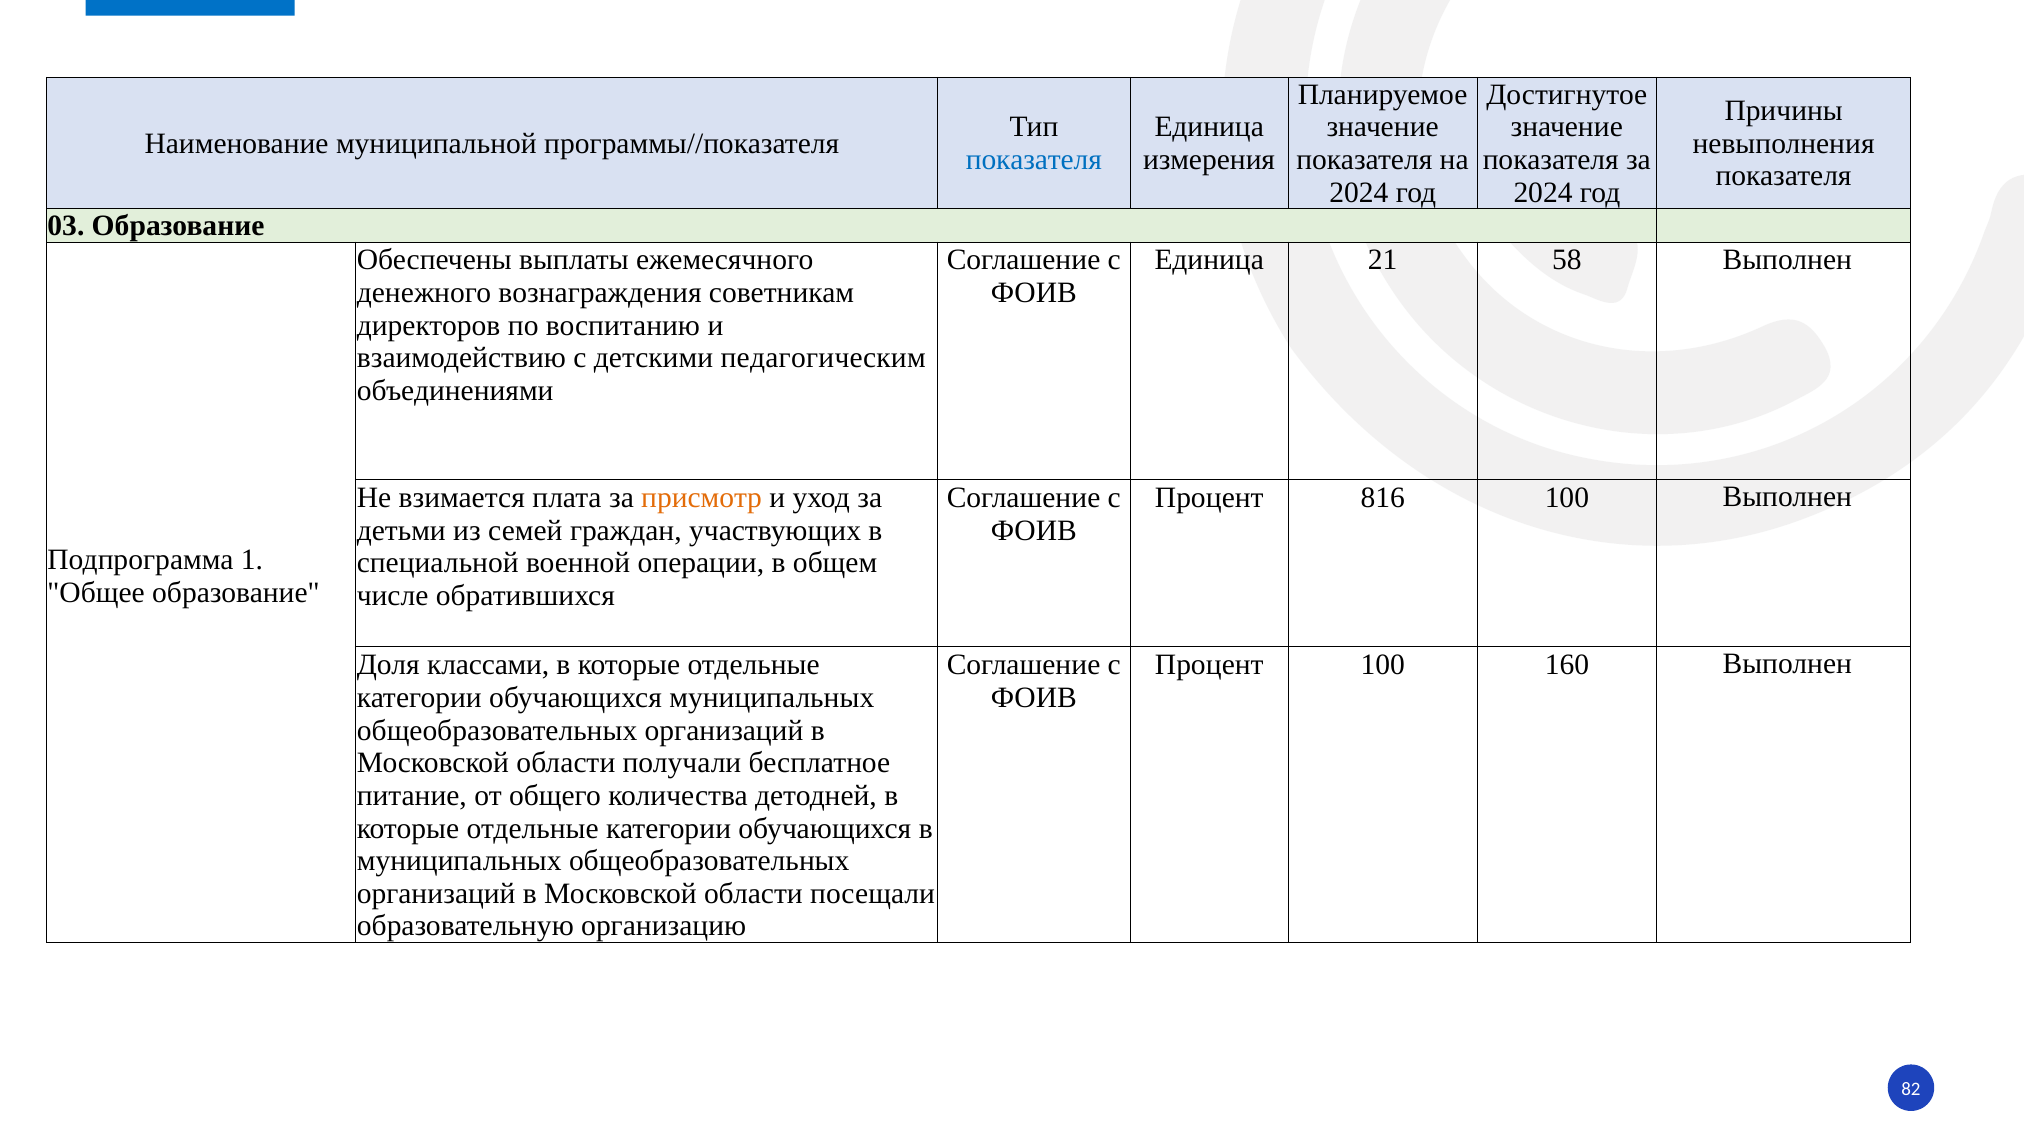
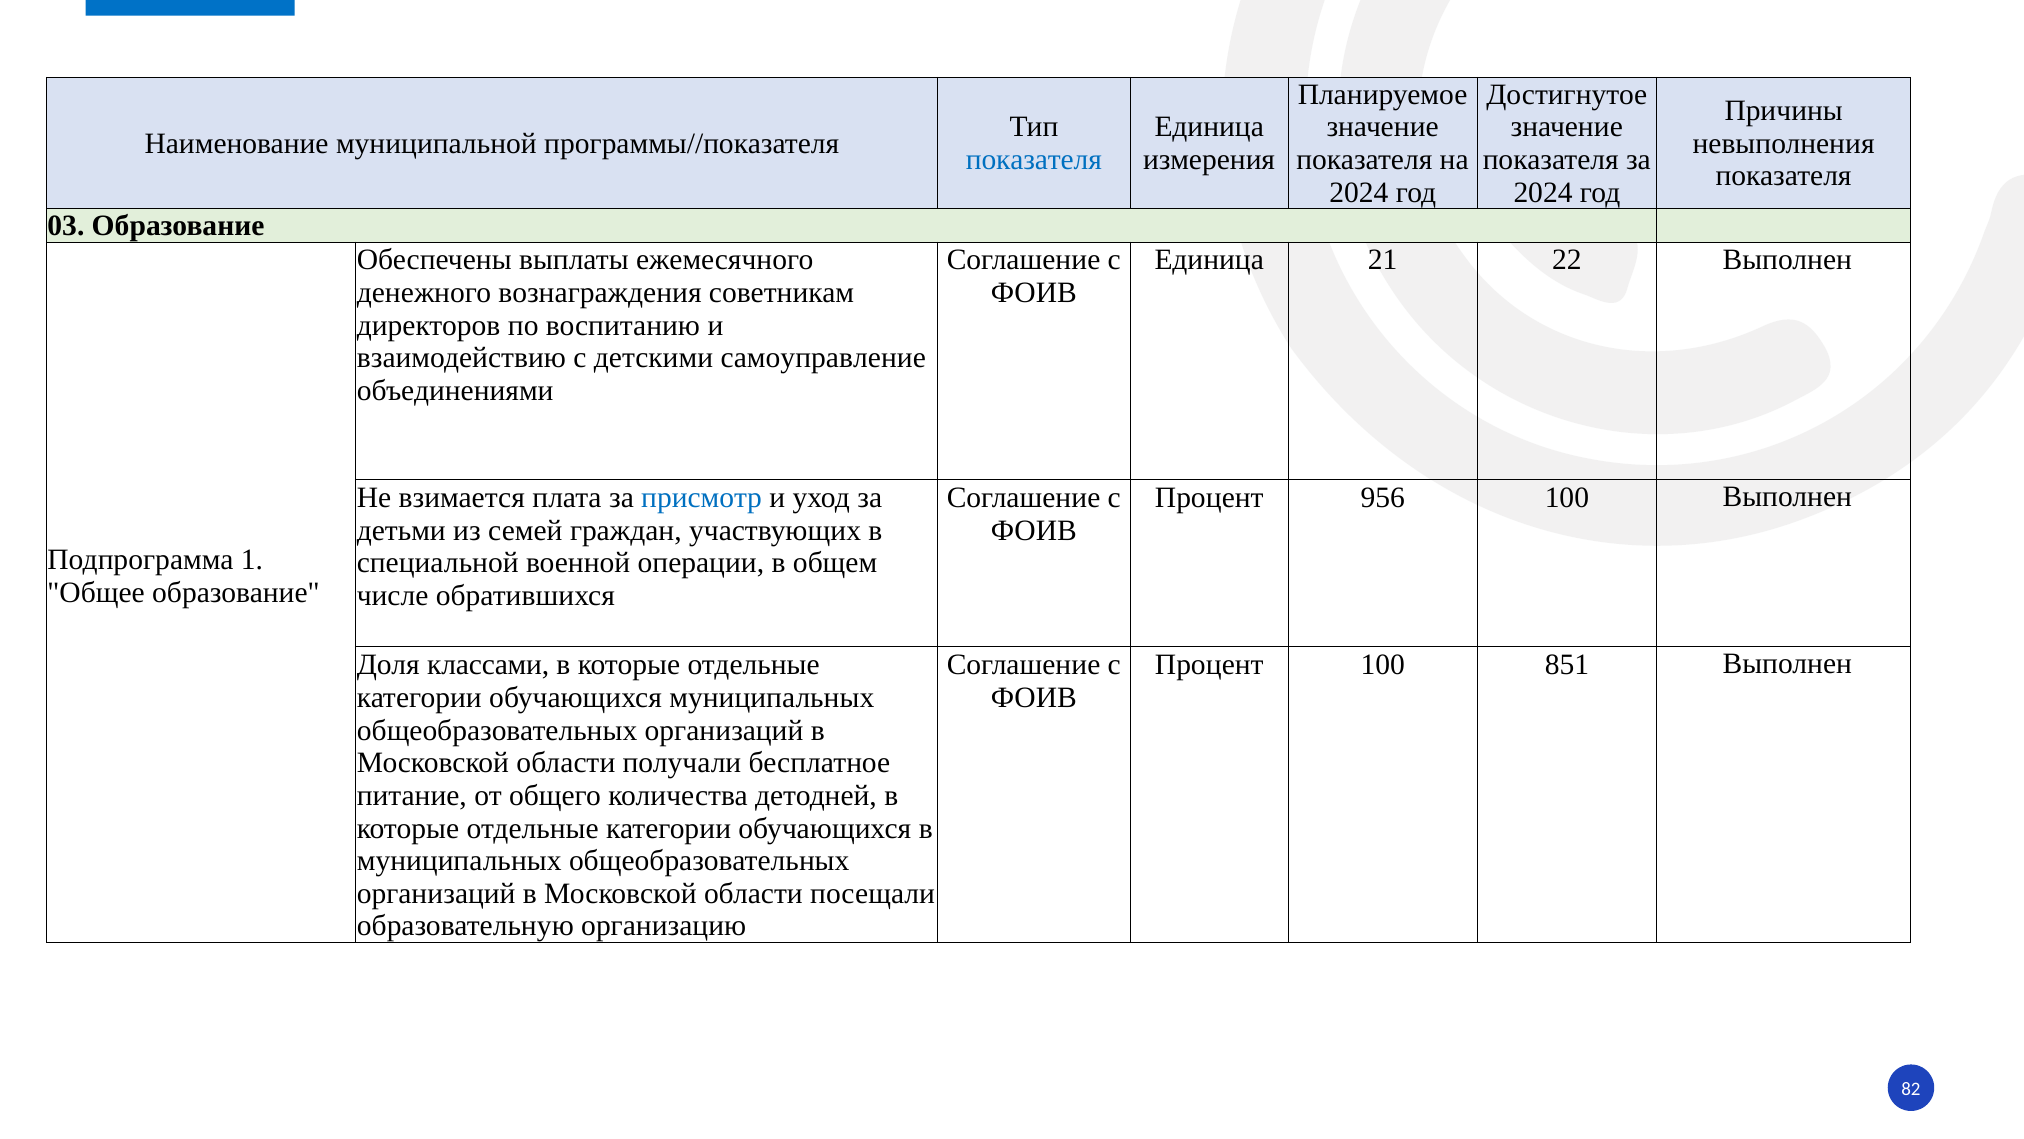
58: 58 -> 22 (1567, 260)
педагогическим: педагогическим -> самоуправление (823, 358)
присмотр colour: orange -> blue (702, 498)
816: 816 -> 956 (1383, 498)
160: 160 -> 851 (1567, 665)
